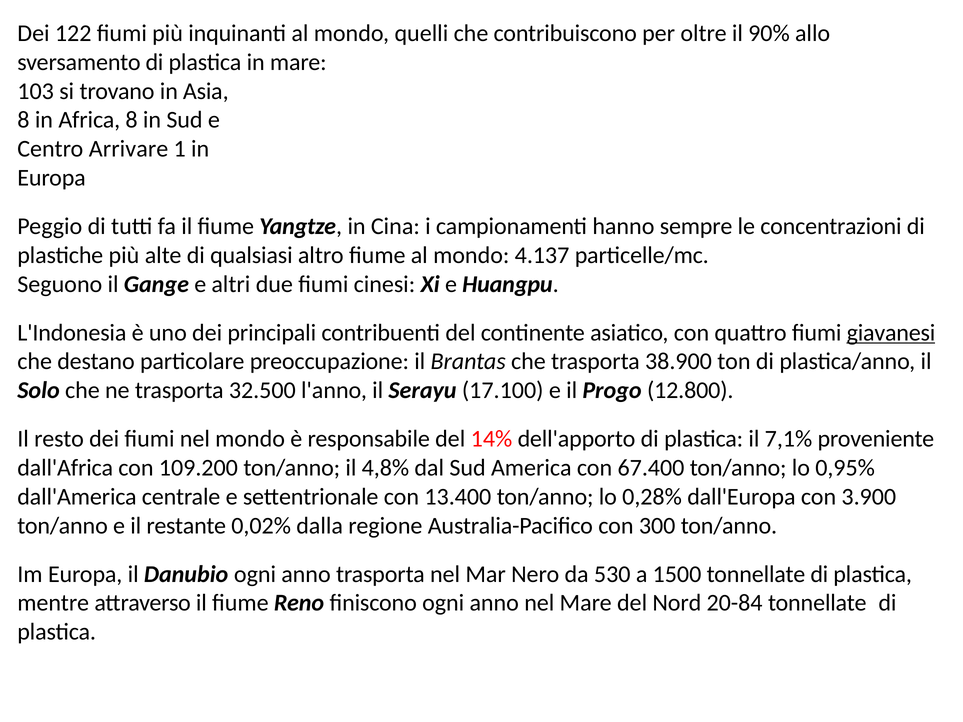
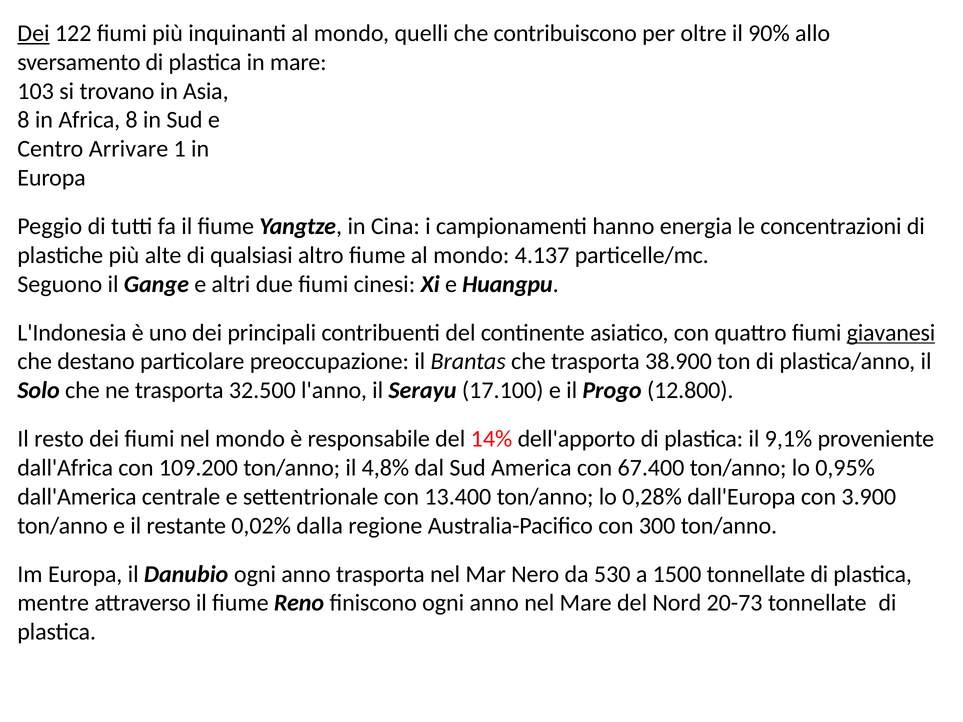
Dei underline: none -> present (33, 33)
sempre: sempre -> energia (696, 226)
7,1%: 7,1% -> 9,1% (788, 439)
20-84: 20-84 -> 20-73 (735, 603)
